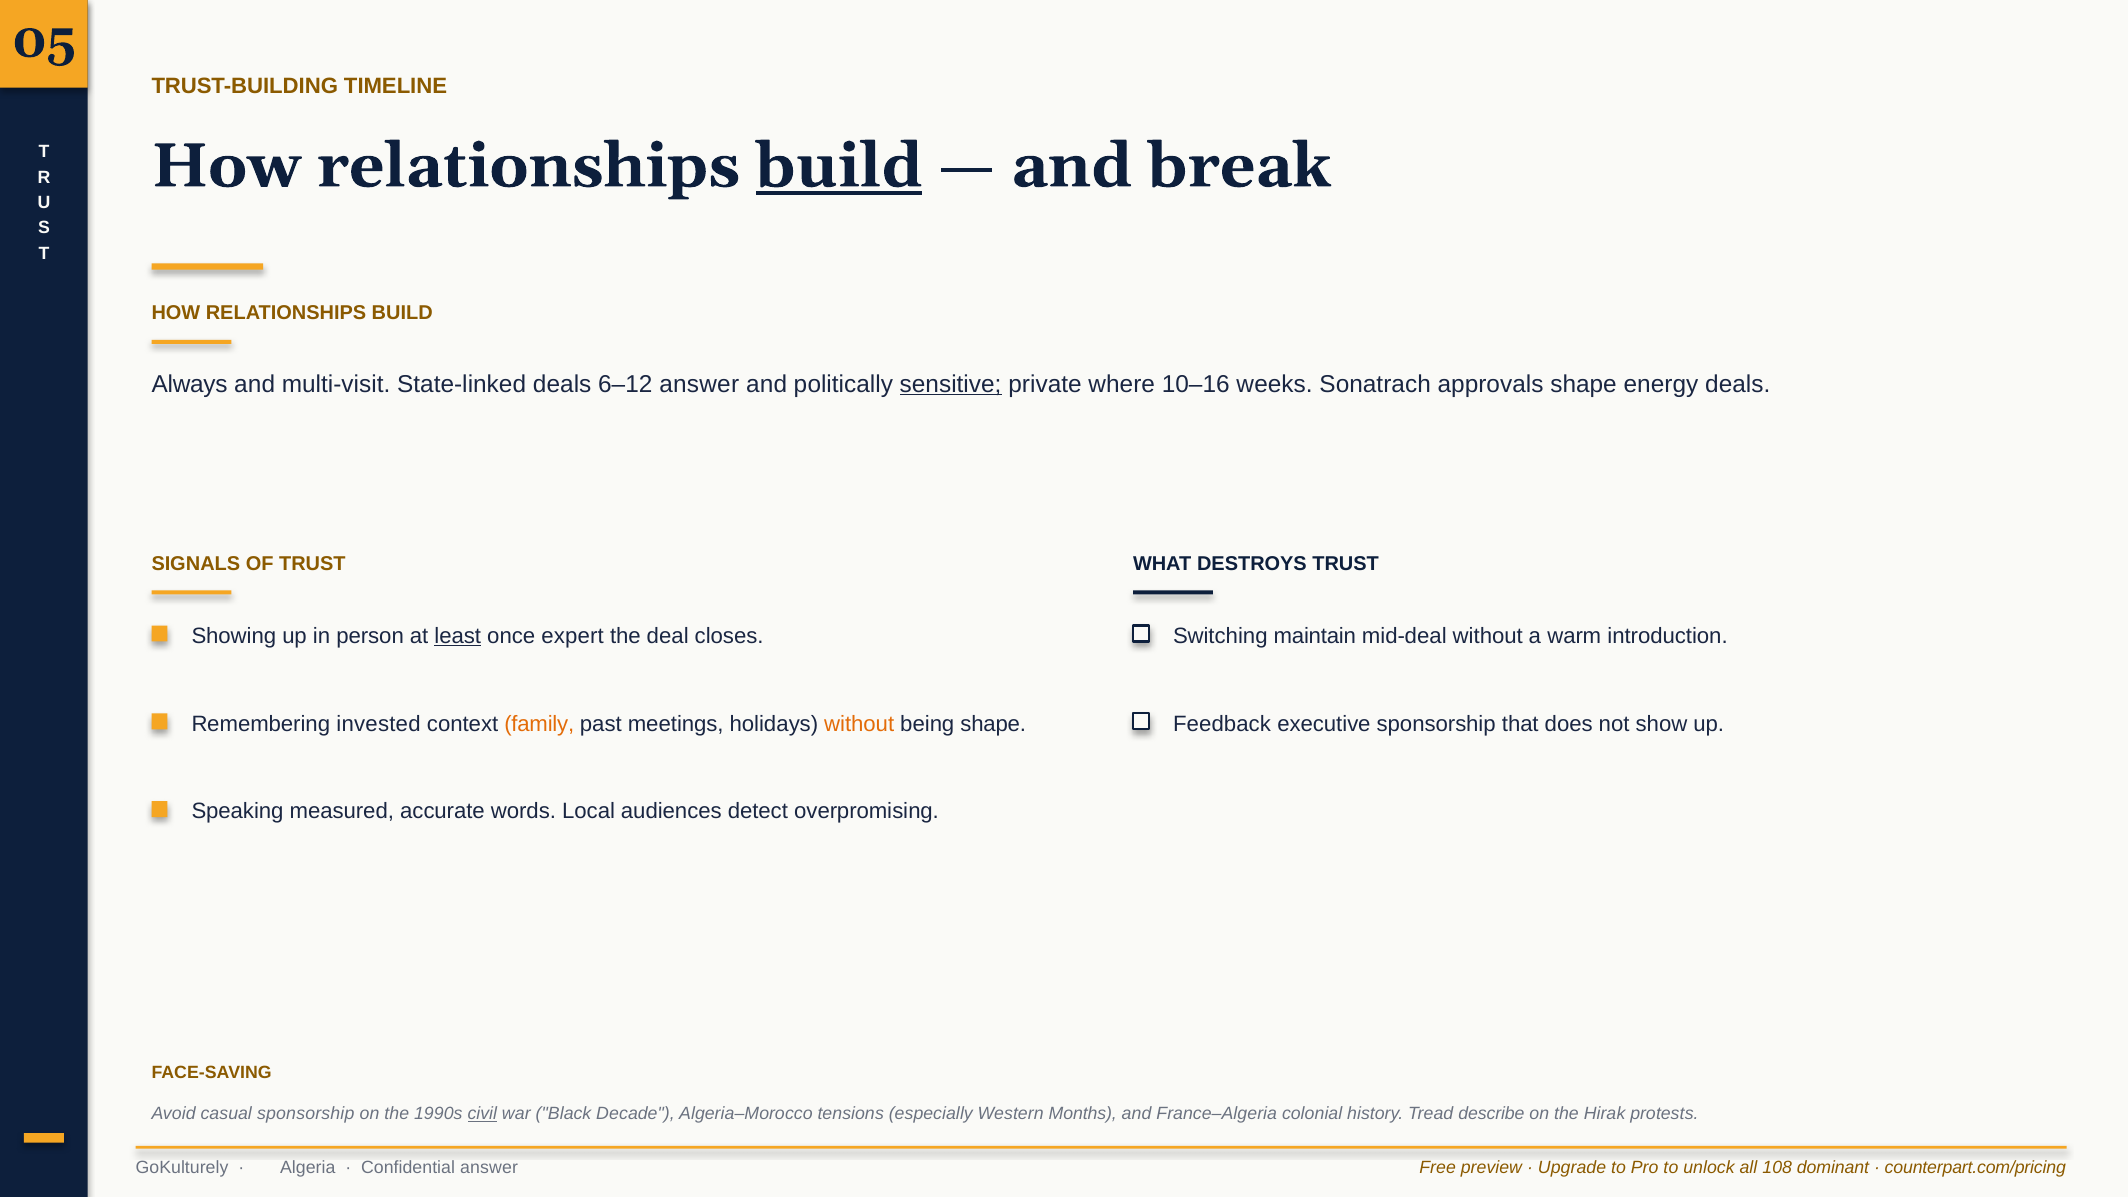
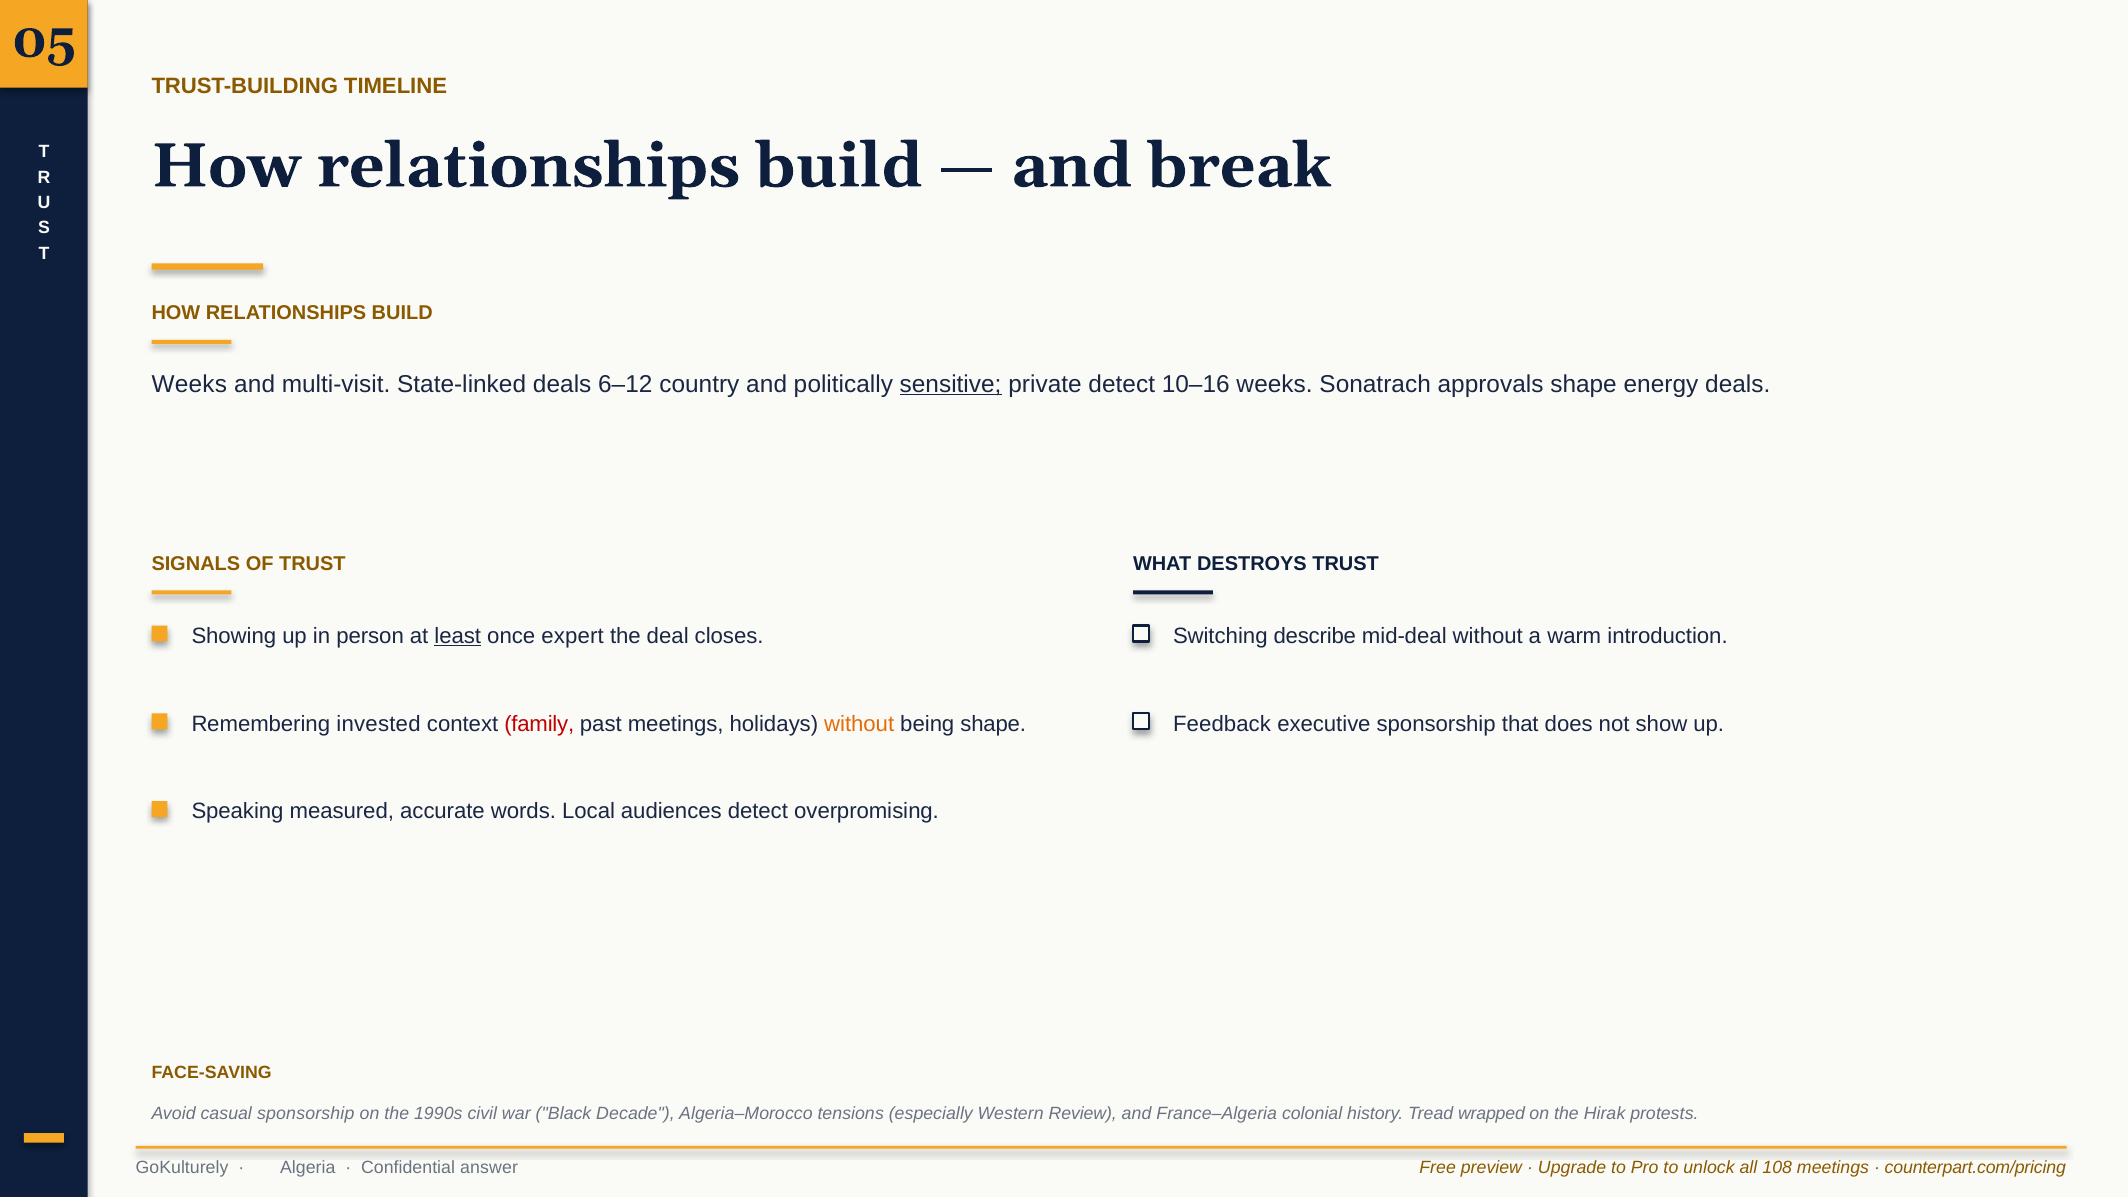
build underline: present -> none (839, 166)
Always: Always -> Weeks (189, 384)
6–12 answer: answer -> country (699, 384)
private where: where -> detect (1122, 384)
maintain: maintain -> describe (1315, 636)
family colour: orange -> red (539, 724)
civil underline: present -> none (482, 1114)
Months: Months -> Review (1083, 1114)
describe: describe -> wrapped (1491, 1114)
108 dominant: dominant -> meetings (1833, 1167)
